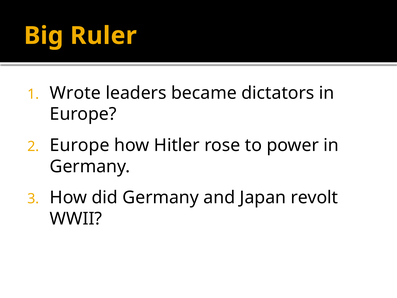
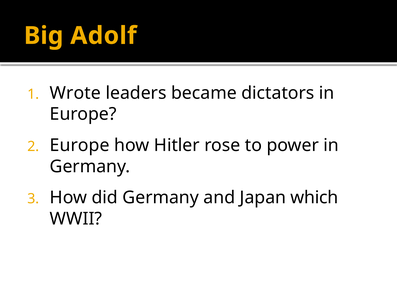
Ruler: Ruler -> Adolf (103, 36)
revolt: revolt -> which (314, 197)
